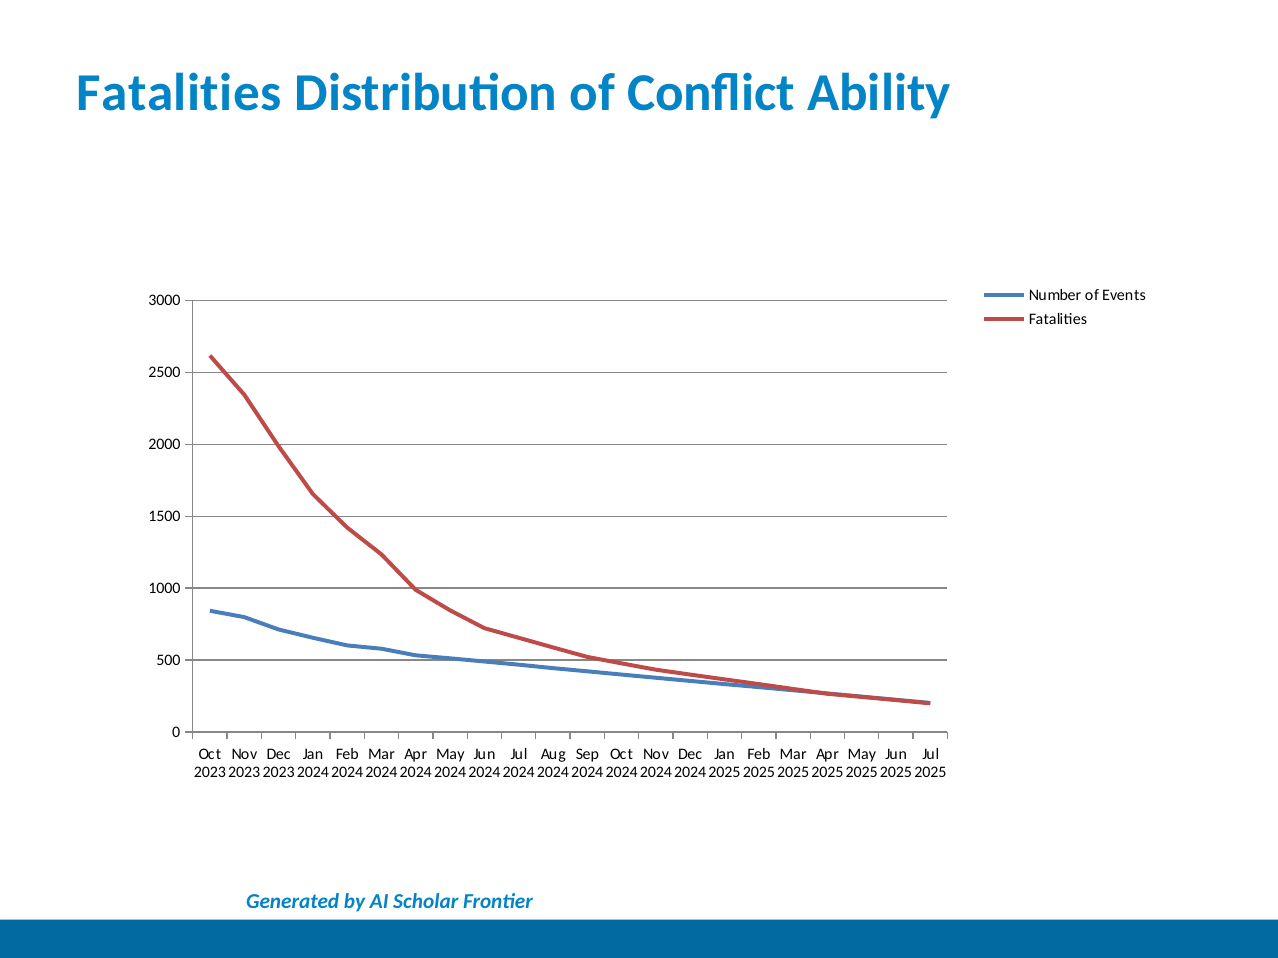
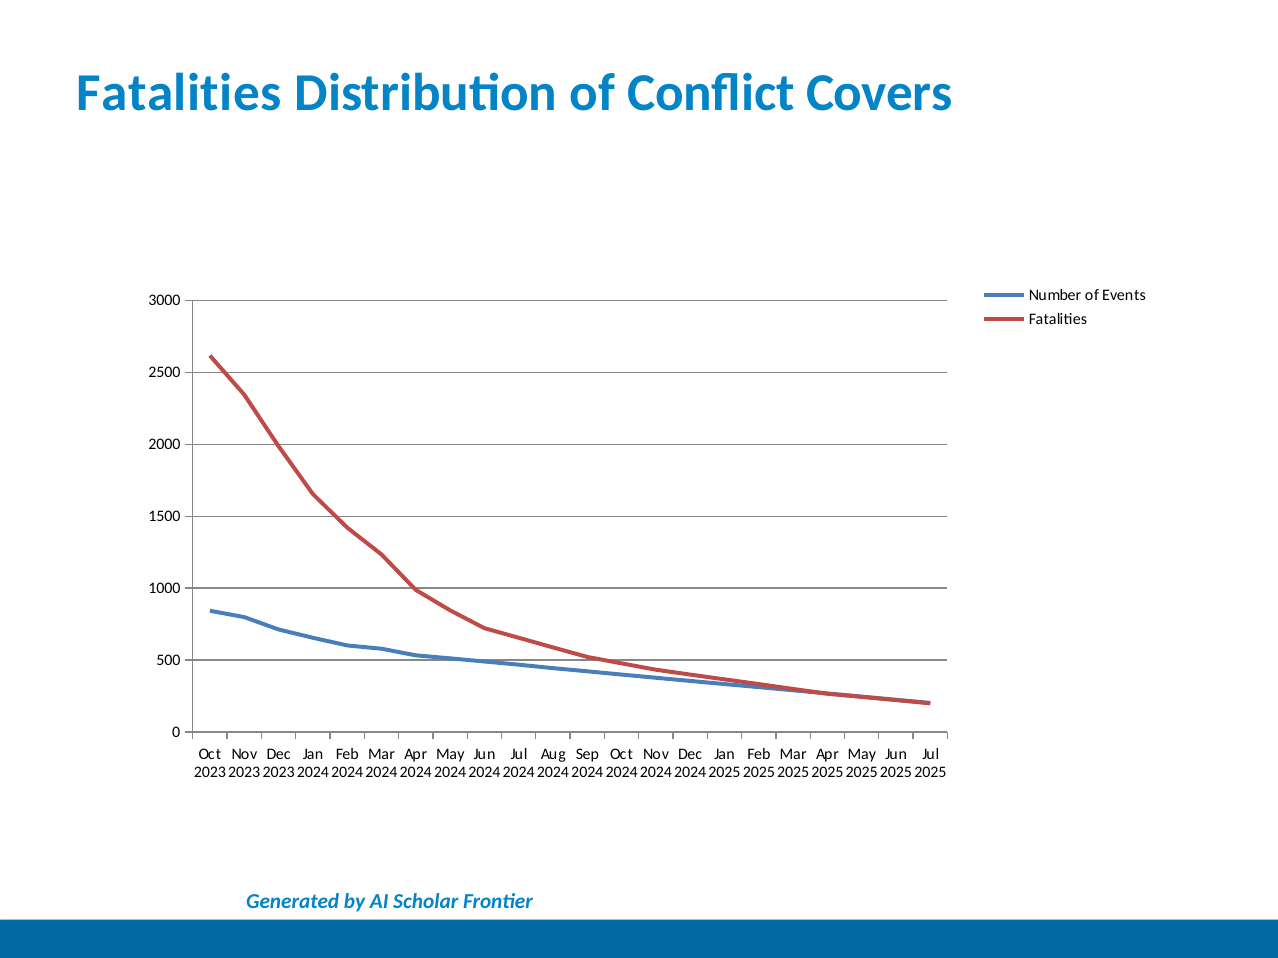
Ability: Ability -> Covers (879, 93)
